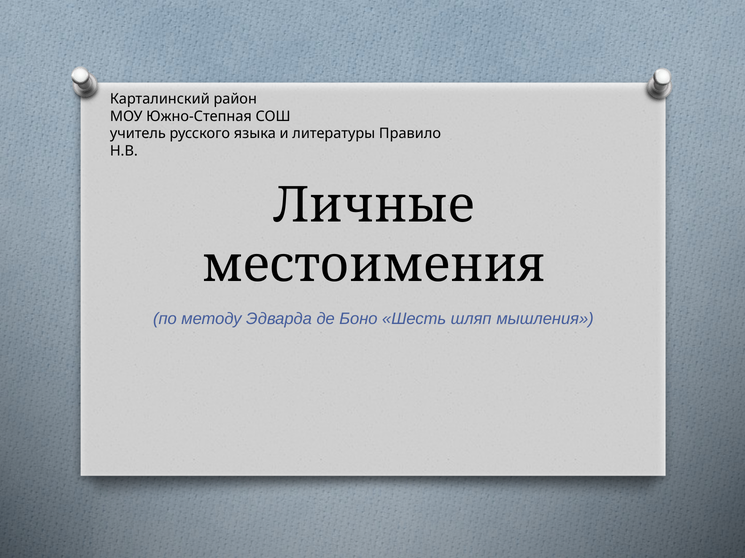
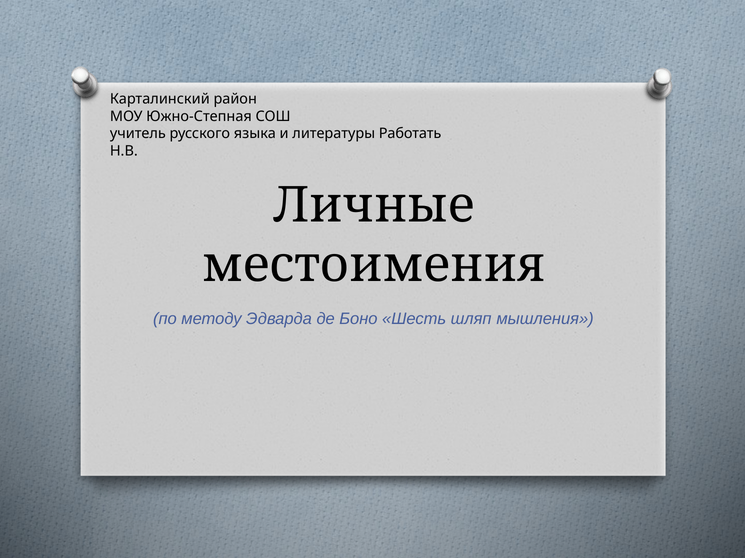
Правило: Правило -> Работать (410, 134)
